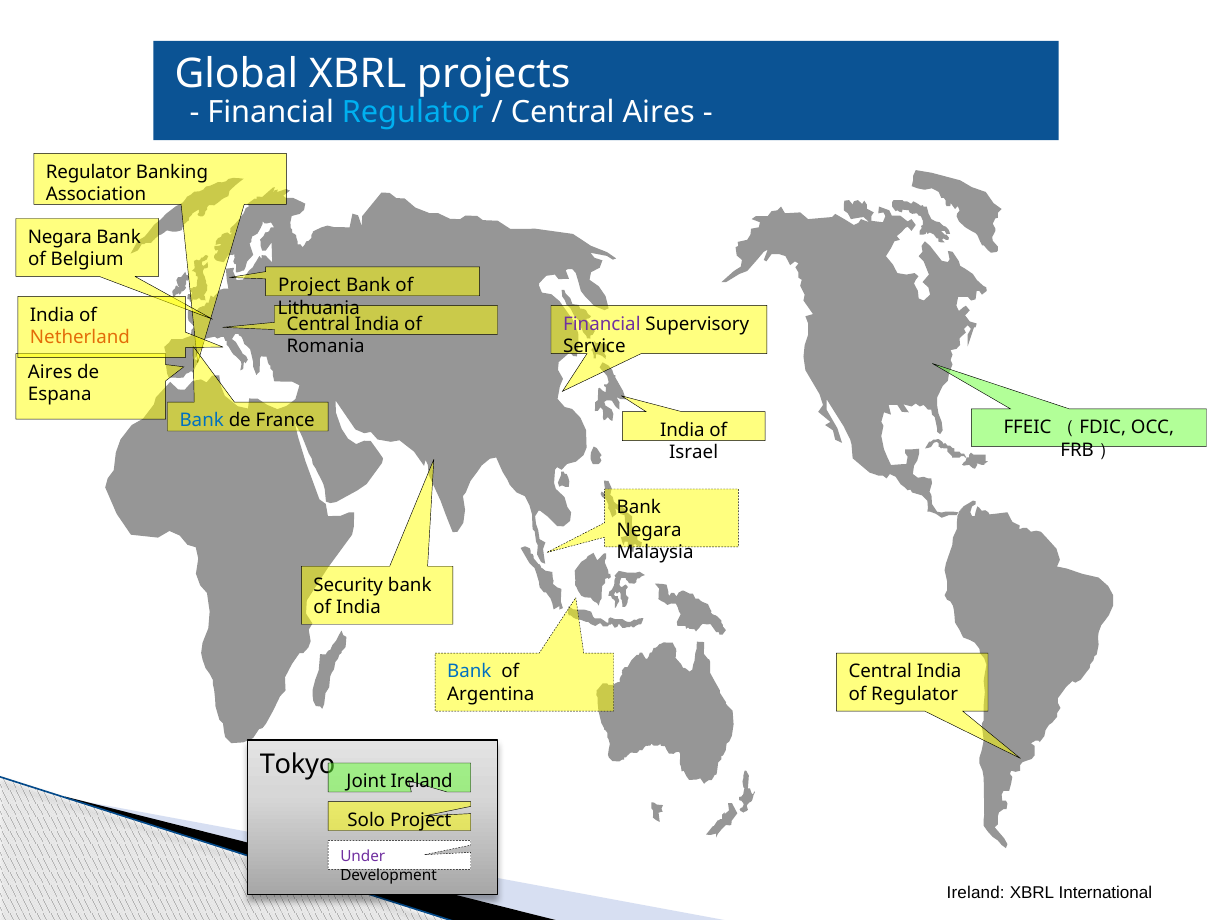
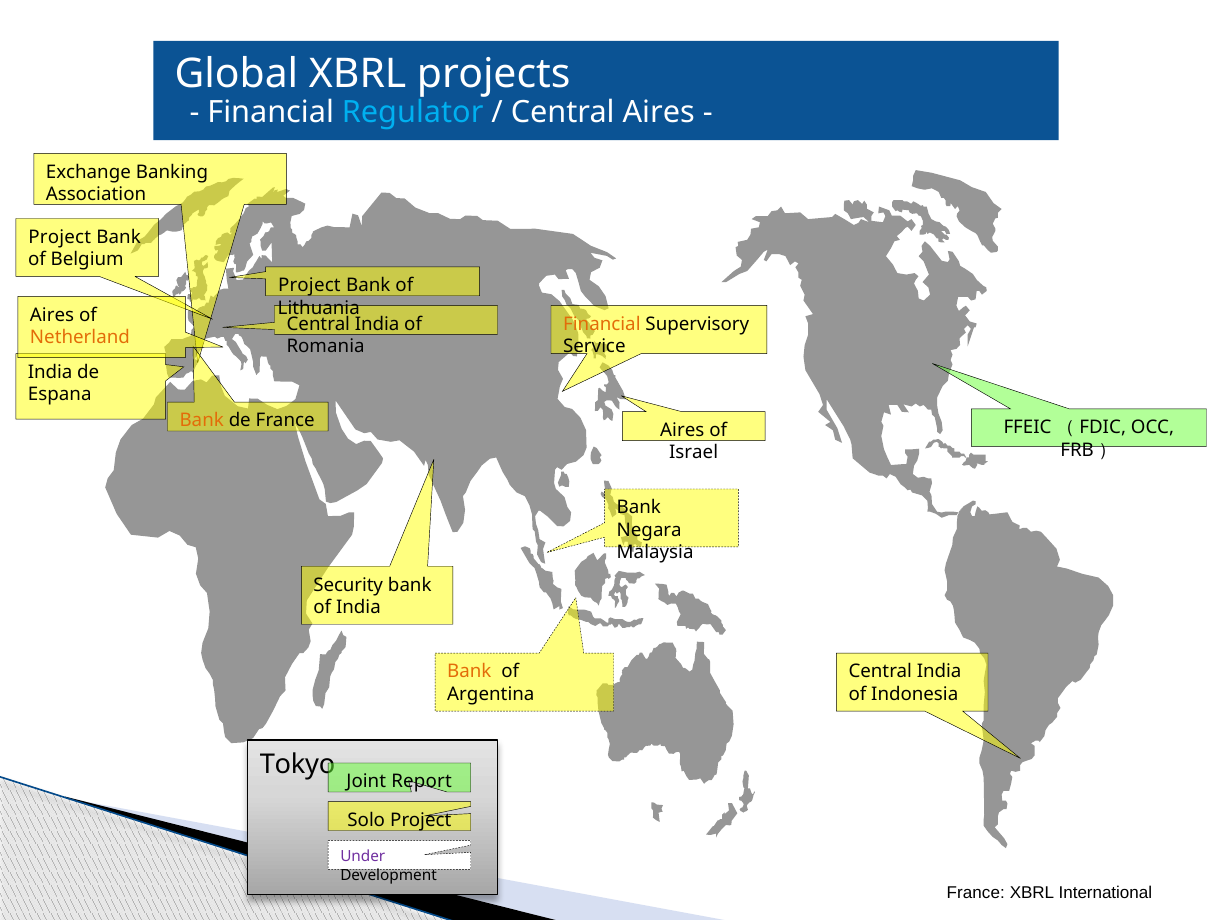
Regulator: Regulator -> Exchange (88, 172)
Negara: Negara -> Project (60, 237)
India: India -> Aires (52, 315)
Financial colour: purple -> orange (602, 324)
Aires: Aires -> India (50, 372)
Bank colour: blue -> orange (202, 421)
India: India -> Aires (682, 430)
Bank colour: blue -> orange (469, 672)
of Regulator: Regulator -> Indonesia (915, 694)
Joint Ireland: Ireland -> Report (422, 782)
Ireland: Ireland -> France (976, 893)
